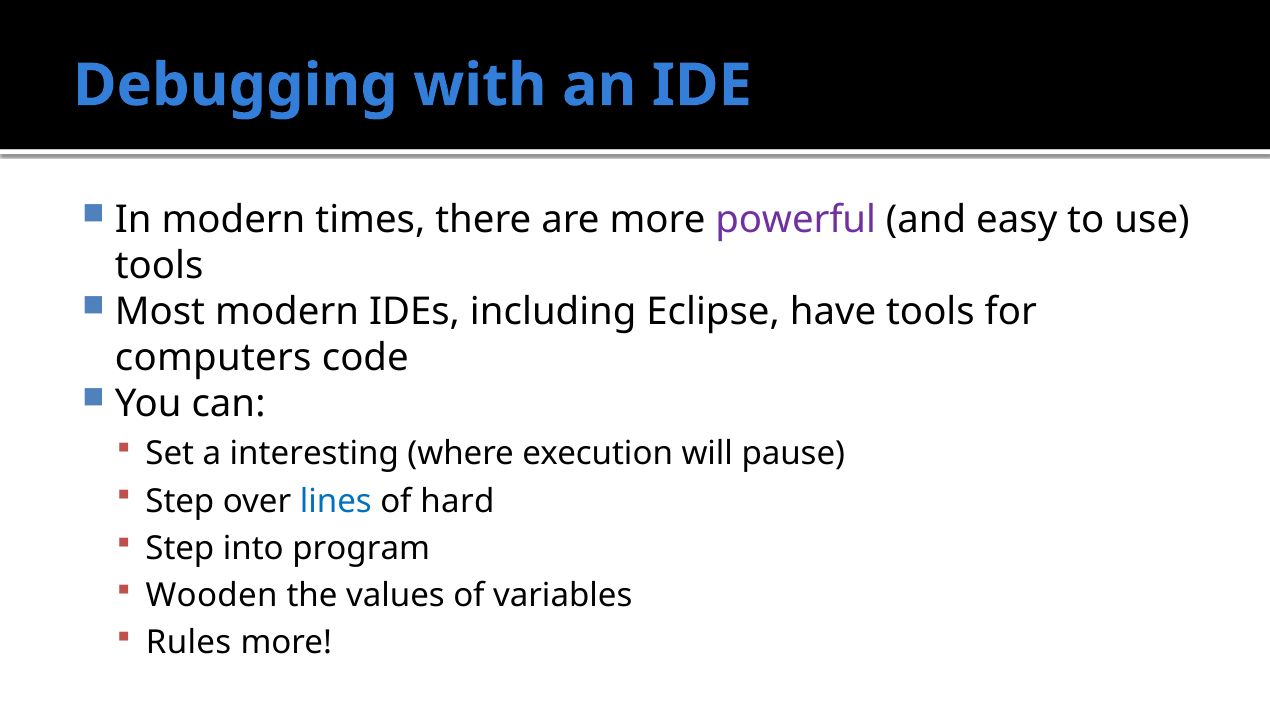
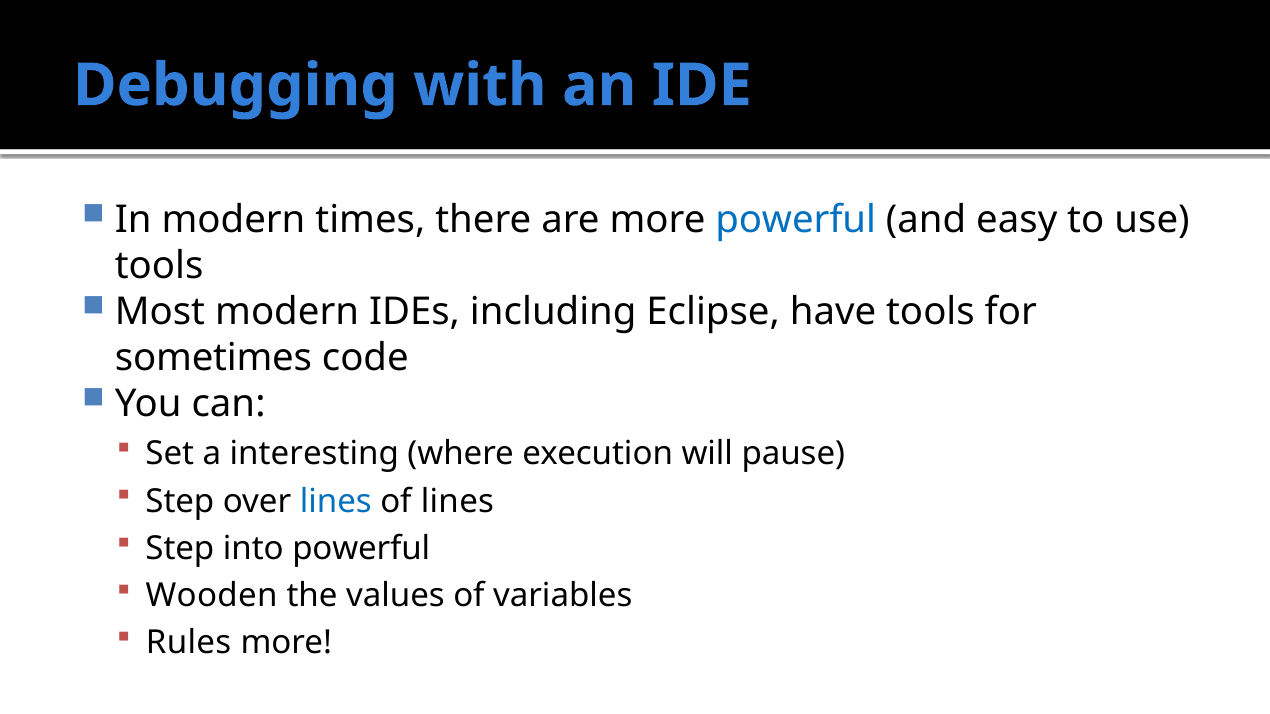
powerful colour: purple -> blue (796, 220)
computers: computers -> sometimes (213, 358)
of hard: hard -> lines (457, 501)
into program: program -> powerful (361, 548)
